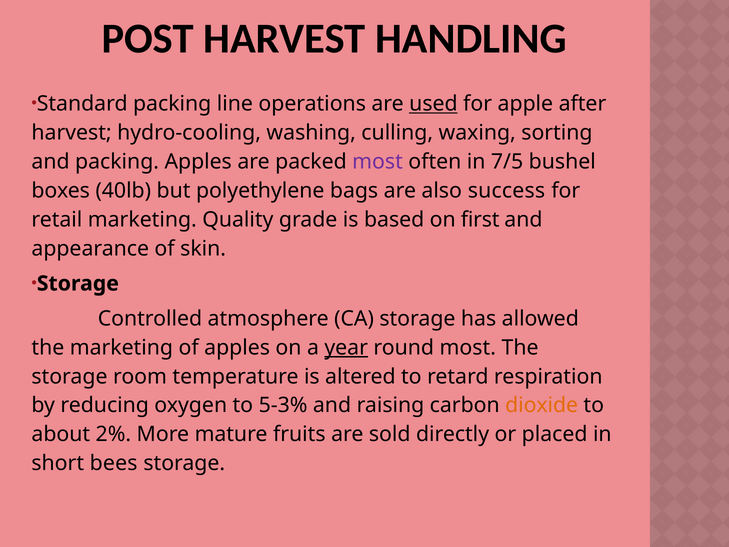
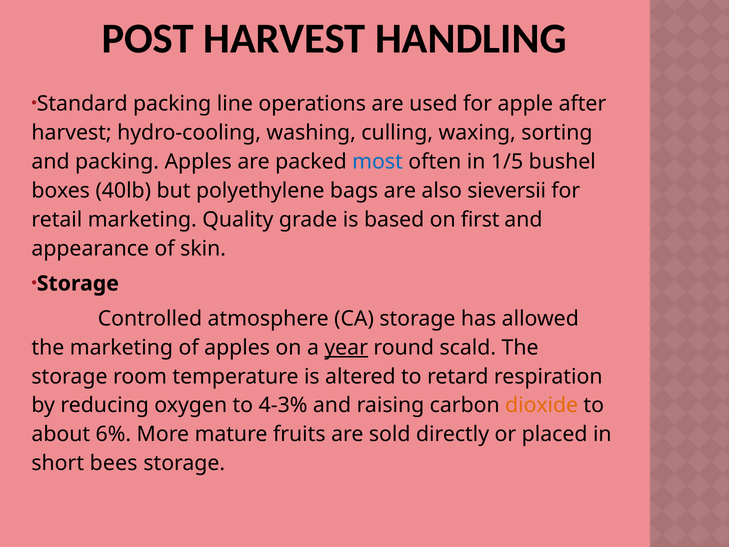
used underline: present -> none (433, 104)
most colour: purple -> blue (378, 162)
7/5: 7/5 -> 1/5 (507, 162)
success: success -> sieversii (507, 191)
round most: most -> scald (468, 347)
5-3%: 5-3% -> 4-3% (283, 405)
2%: 2% -> 6% (113, 434)
